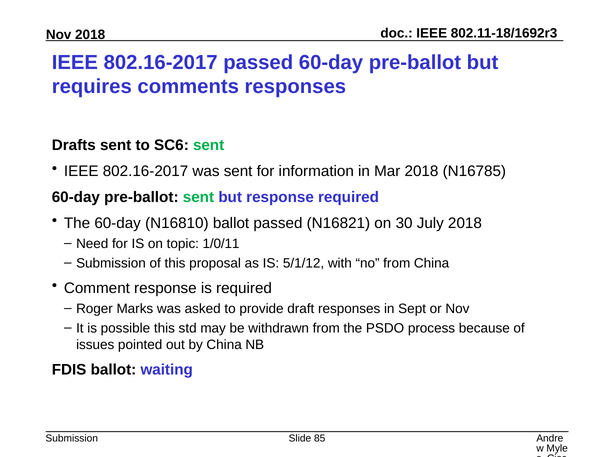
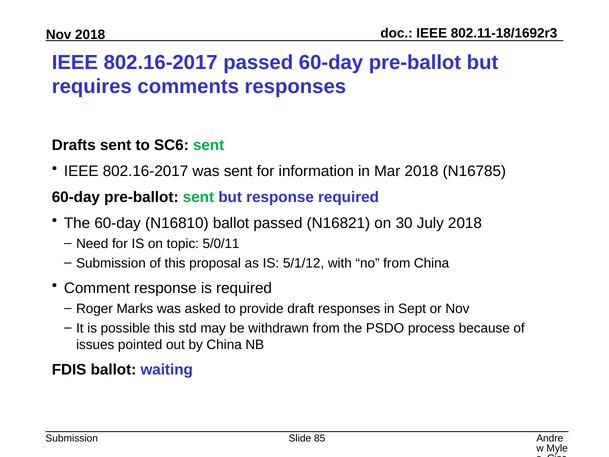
1/0/11: 1/0/11 -> 5/0/11 (221, 243)
